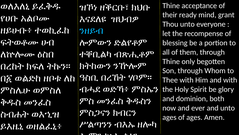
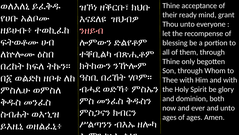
ንዘይብ colour: light blue -> pink (91, 31)
